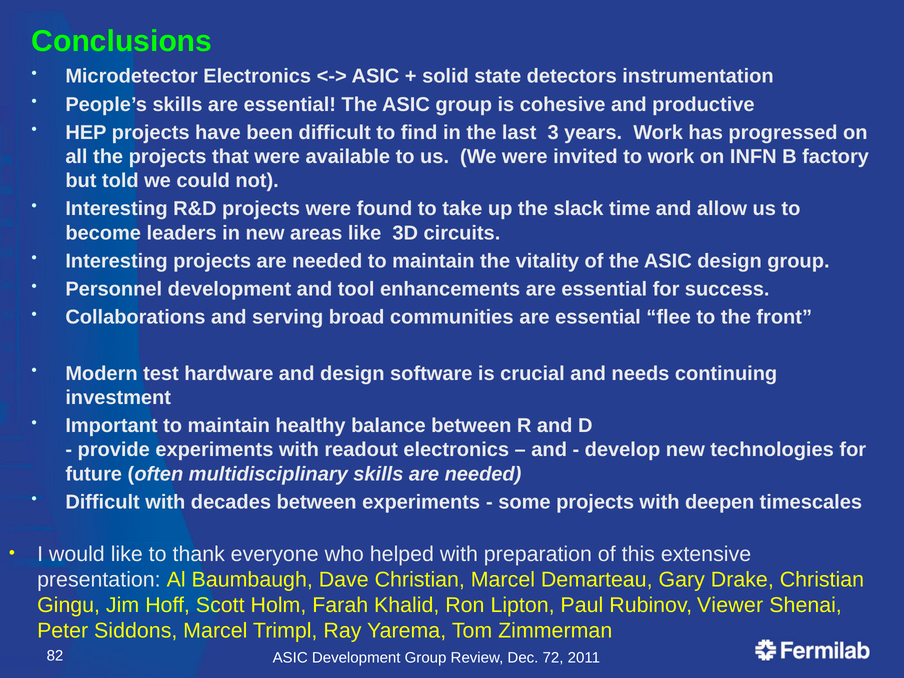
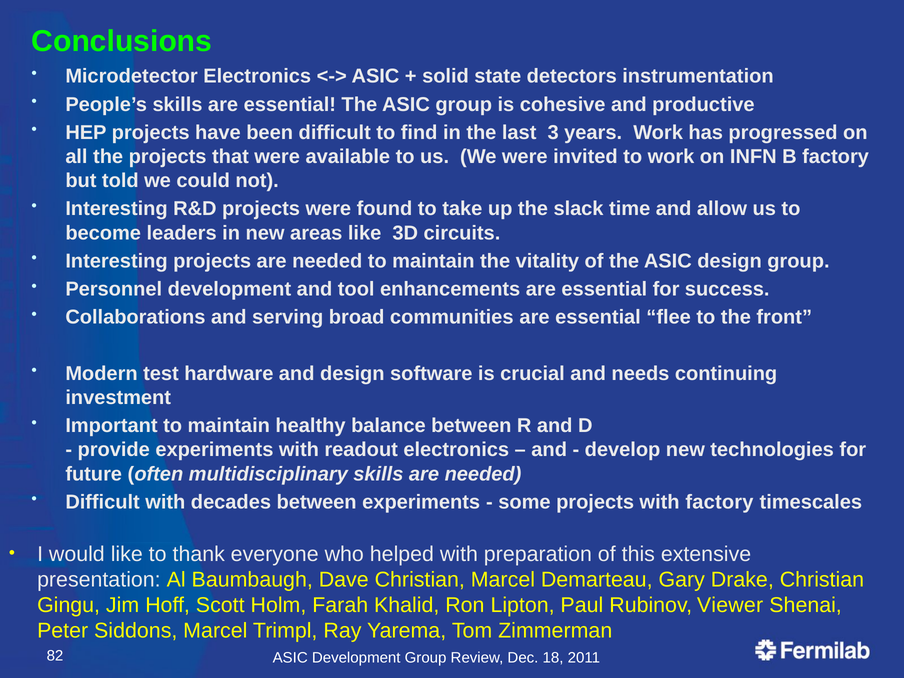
with deepen: deepen -> factory (719, 502)
72: 72 -> 18 (553, 658)
